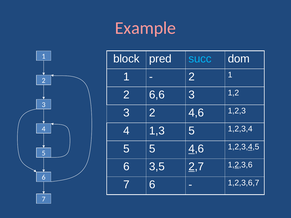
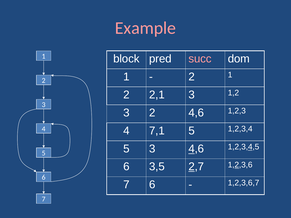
succ colour: light blue -> pink (200, 59)
6,6: 6,6 -> 2,1 (157, 95)
1,3: 1,3 -> 7,1 (157, 131)
5 5: 5 -> 3 (152, 149)
